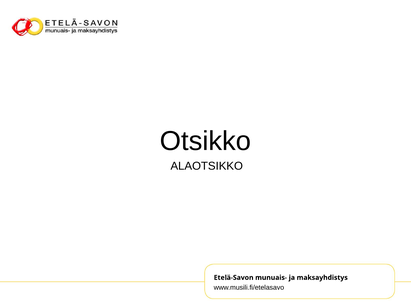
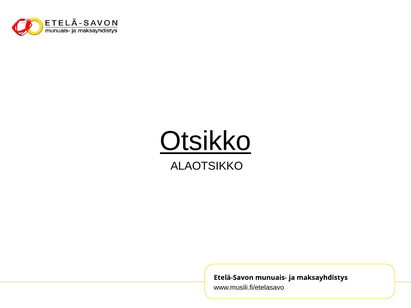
Otsikko underline: none -> present (205, 141)
